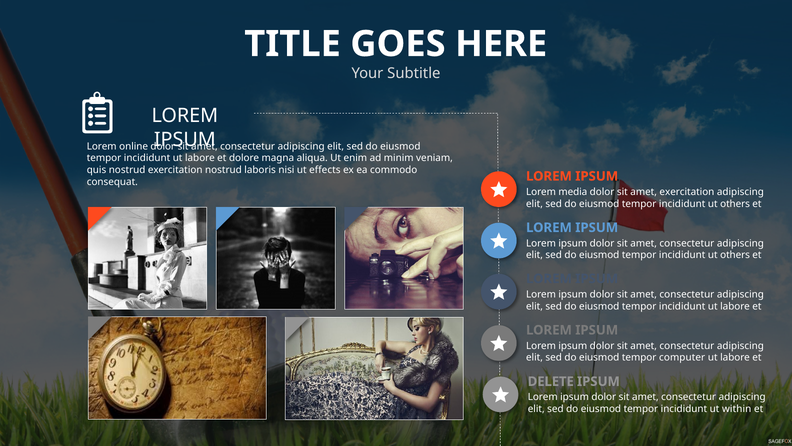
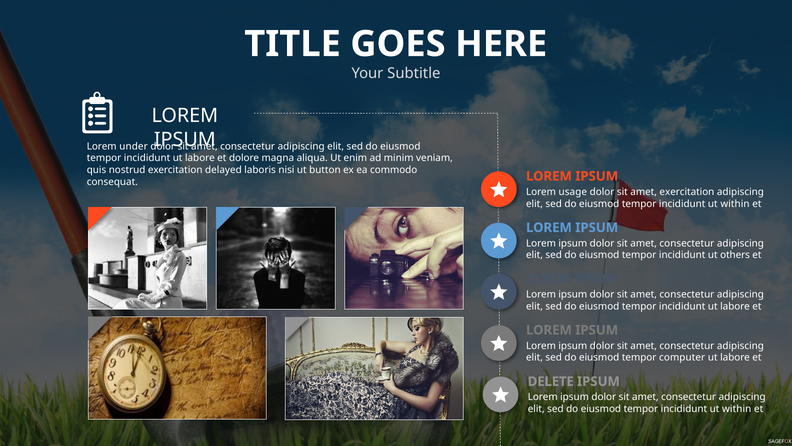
online: online -> under (134, 146)
exercitation nostrud: nostrud -> delayed (223, 170)
effects: effects -> button (325, 170)
media: media -> usage (573, 192)
others: others -> within (735, 204)
